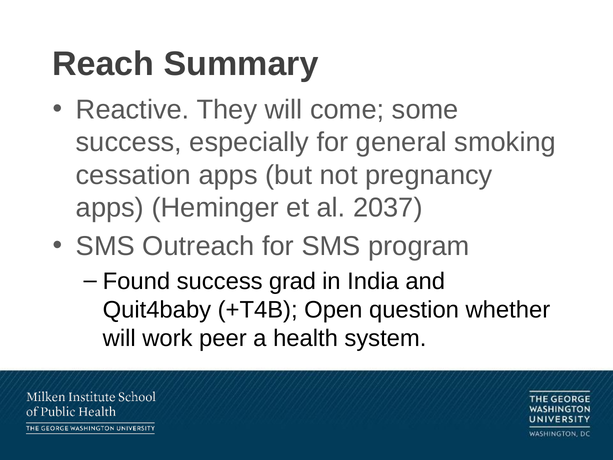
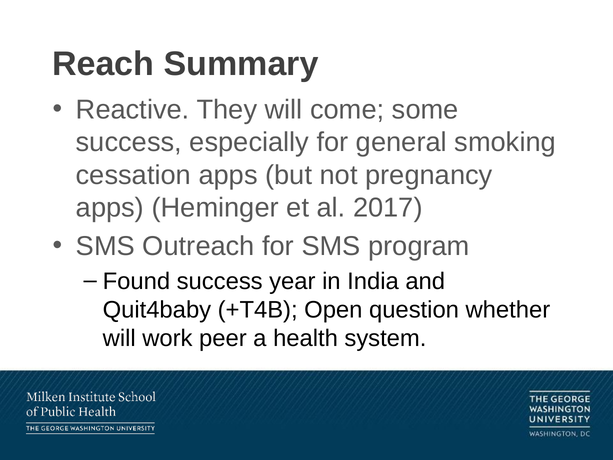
2037: 2037 -> 2017 (388, 208)
grad: grad -> year (292, 281)
